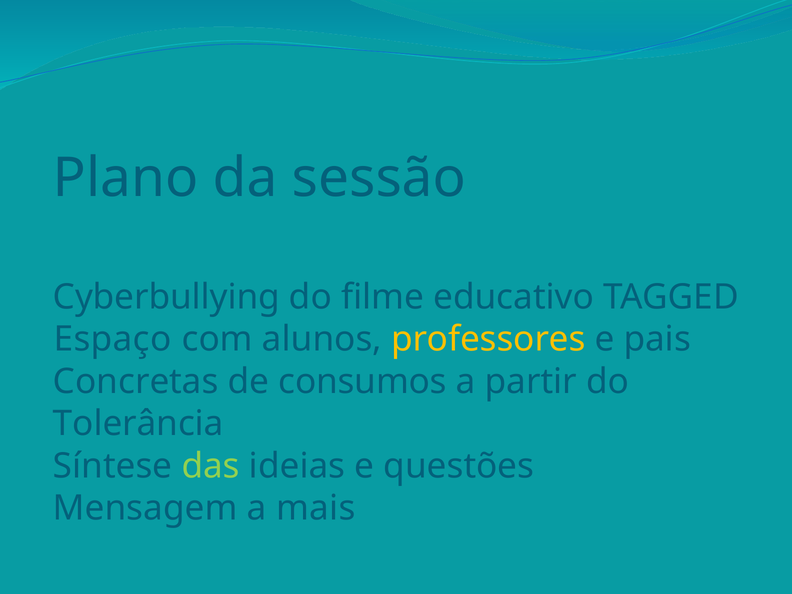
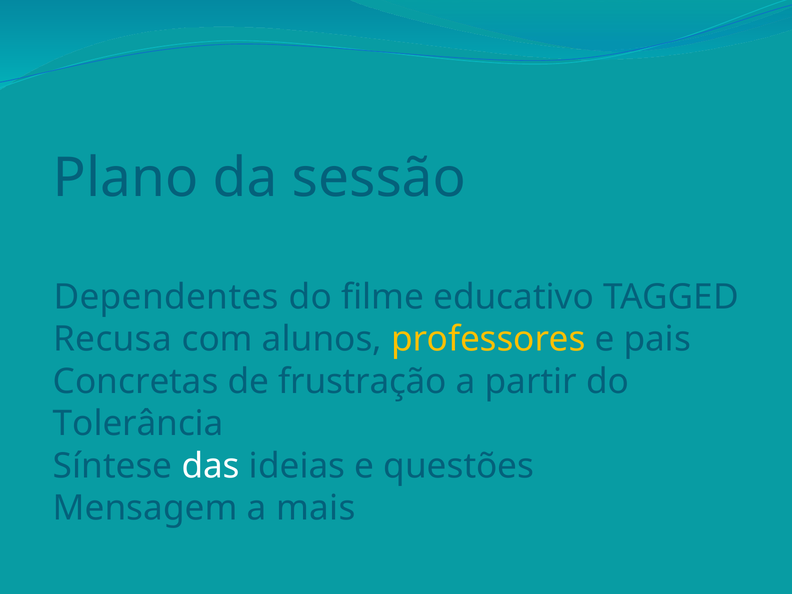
Cyberbullying: Cyberbullying -> Dependentes (166, 297)
Espaço: Espaço -> Recusa (113, 339)
consumos: consumos -> frustração (363, 382)
das colour: light green -> white (211, 466)
